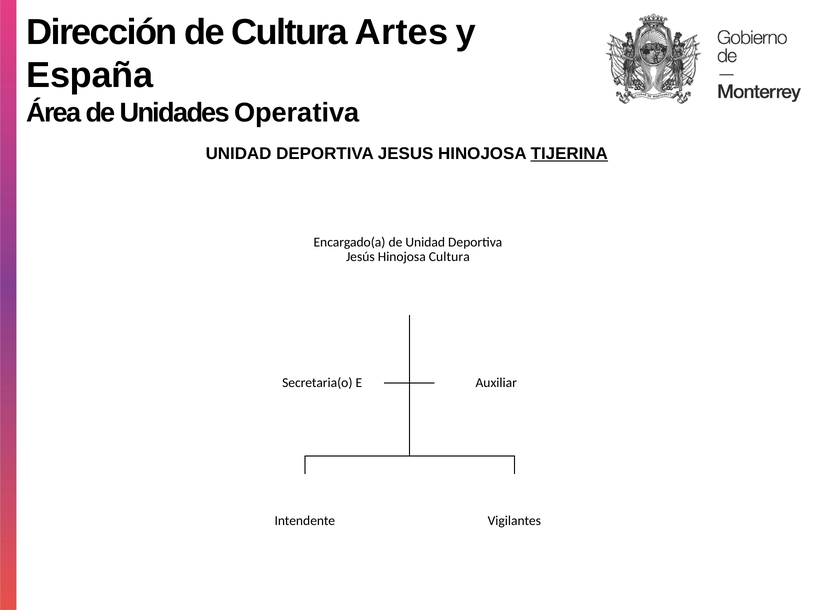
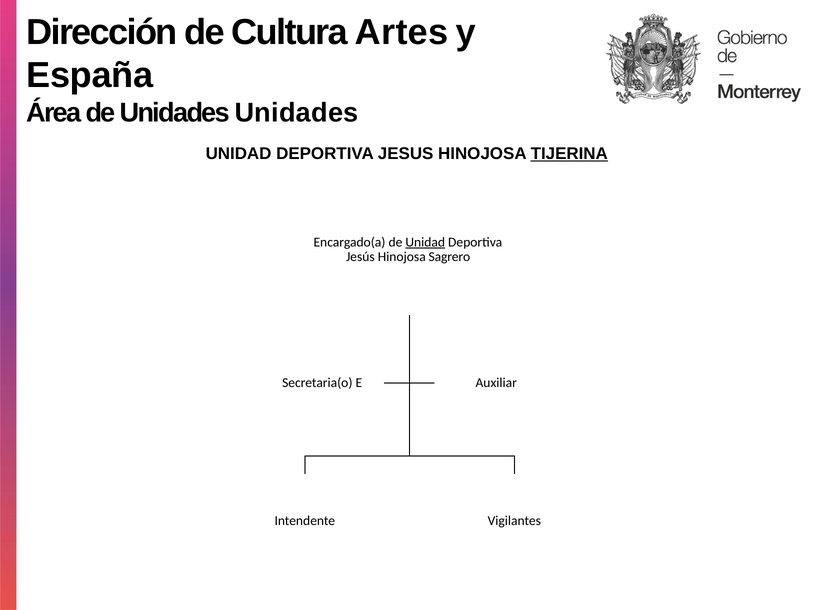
Unidades Operativa: Operativa -> Unidades (297, 113)
Unidad underline: none -> present (425, 242)
Hinojosa Cultura: Cultura -> Sagrero (449, 257)
